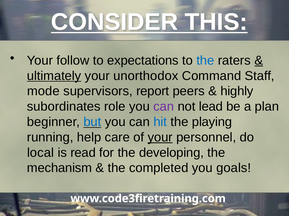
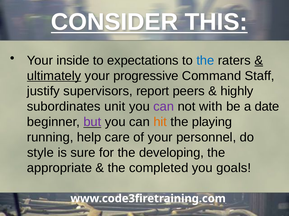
follow: follow -> inside (73, 61)
unorthodox: unorthodox -> progressive (146, 76)
mode: mode -> justify (43, 91)
role: role -> unit (115, 107)
lead: lead -> with (211, 107)
plan: plan -> date (267, 107)
but colour: blue -> purple (92, 122)
hit colour: blue -> orange (160, 122)
your underline: present -> none (160, 138)
local: local -> style (40, 153)
read: read -> sure (83, 153)
mechanism: mechanism -> appropriate (59, 169)
